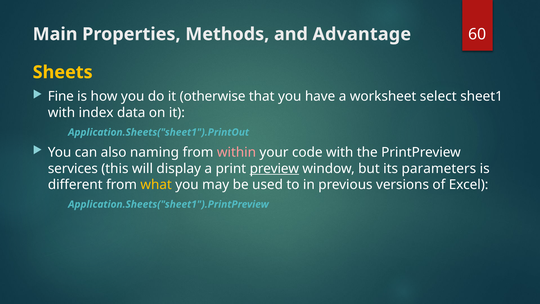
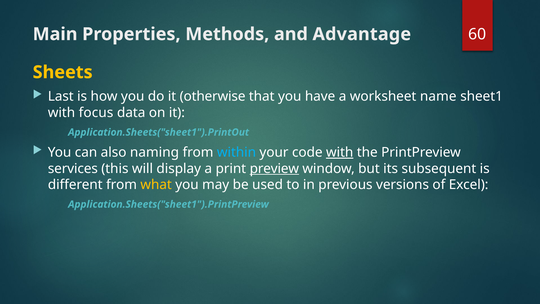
Fine: Fine -> Last (61, 96)
select: select -> name (438, 96)
index: index -> focus (96, 113)
within colour: pink -> light blue (236, 152)
with underline: none -> present (340, 152)
parameters: parameters -> subsequent (439, 168)
